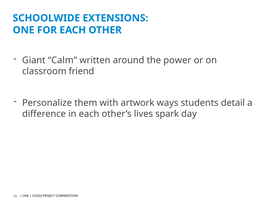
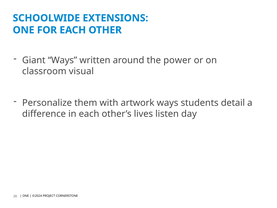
Giant Calm: Calm -> Ways (62, 60)
friend: friend -> visual (81, 71)
spark: spark -> listen (167, 114)
